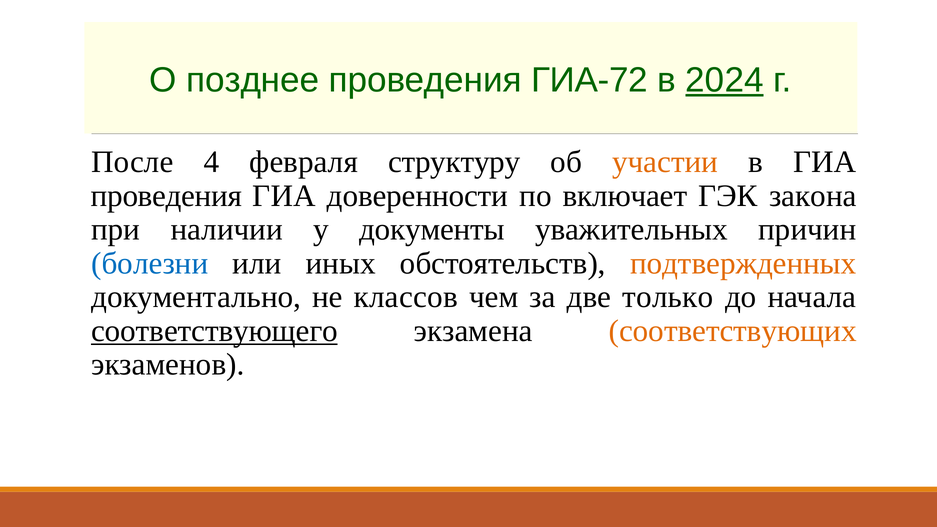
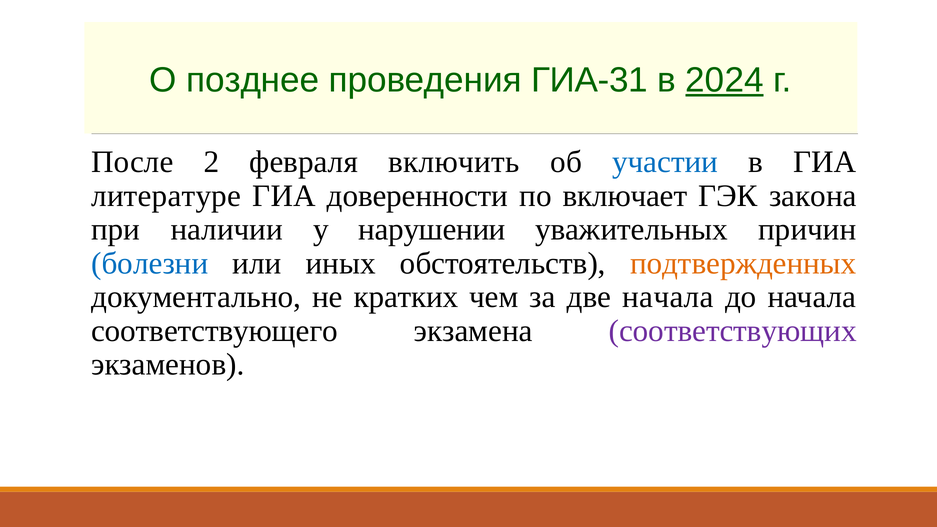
ГИА-72: ГИА-72 -> ГИА-31 (590, 80)
4: 4 -> 2 (211, 162)
структуру: структуру -> включить (454, 162)
участии colour: orange -> blue (665, 162)
проведения: проведения -> литературе (166, 196)
документы: документы -> нарушении (432, 230)
классов: классов -> кратких (406, 297)
две только: только -> начала (668, 297)
соответствующего underline: present -> none (215, 331)
соответствующих colour: orange -> purple (733, 331)
